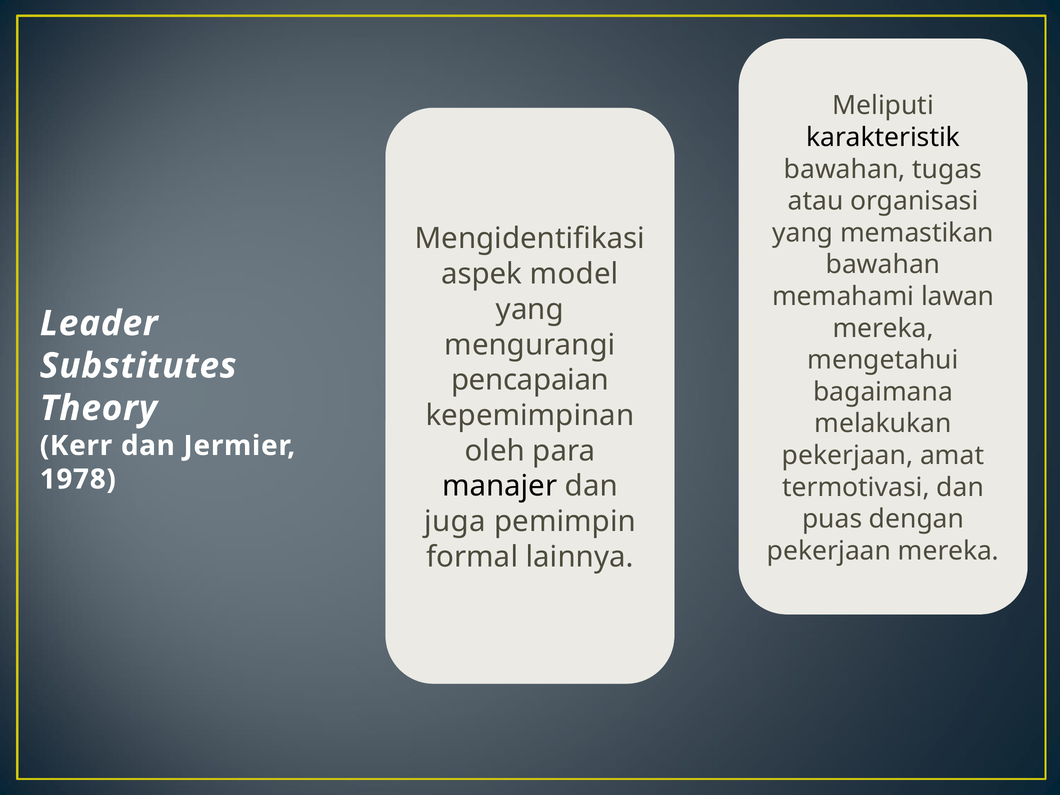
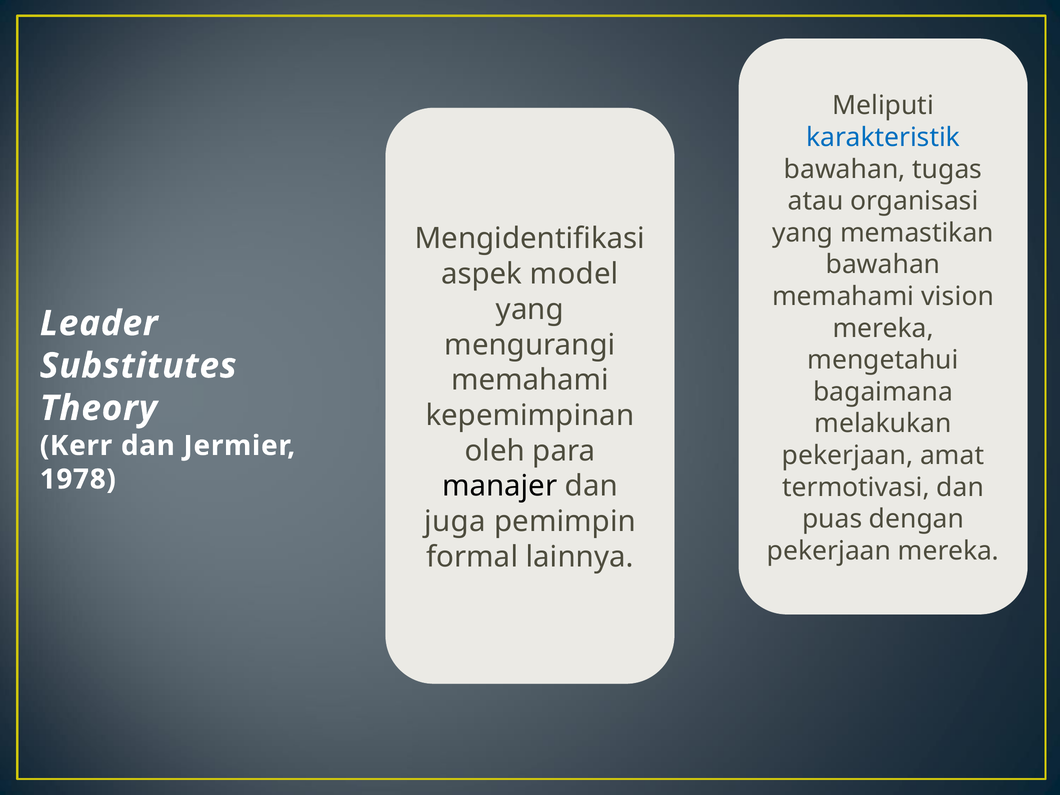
karakteristik colour: black -> blue (883, 138)
lawan: lawan -> vision (958, 297)
pencapaian: pencapaian -> memahami (530, 380)
